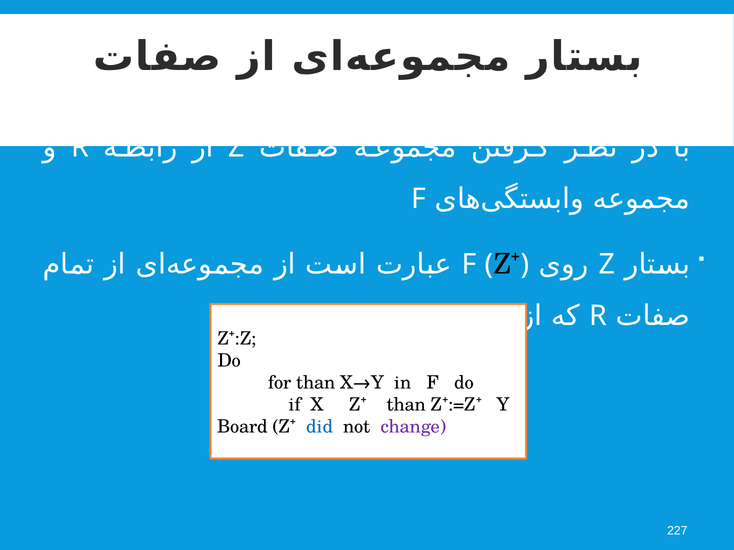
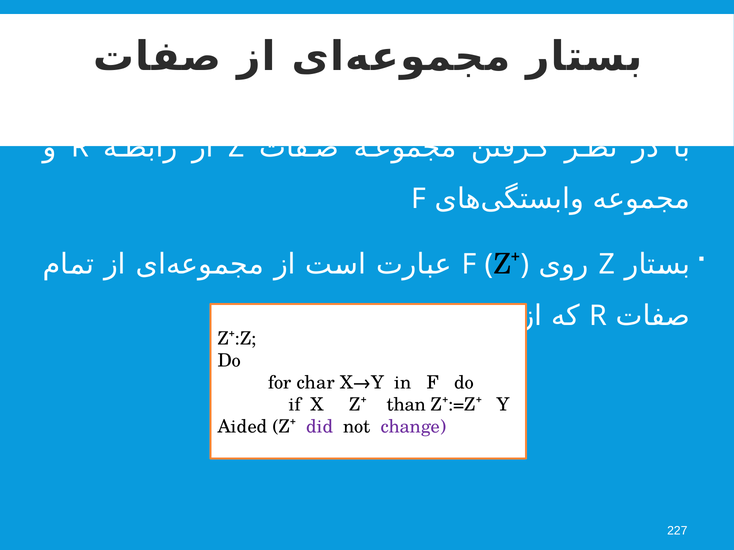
for than: than -> char (316, 383)
Board: Board -> Aided (242, 427)
did colour: blue -> purple (320, 427)
